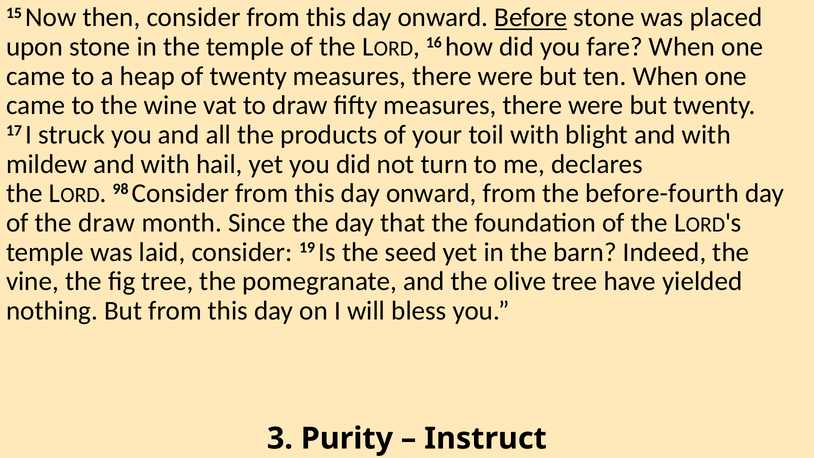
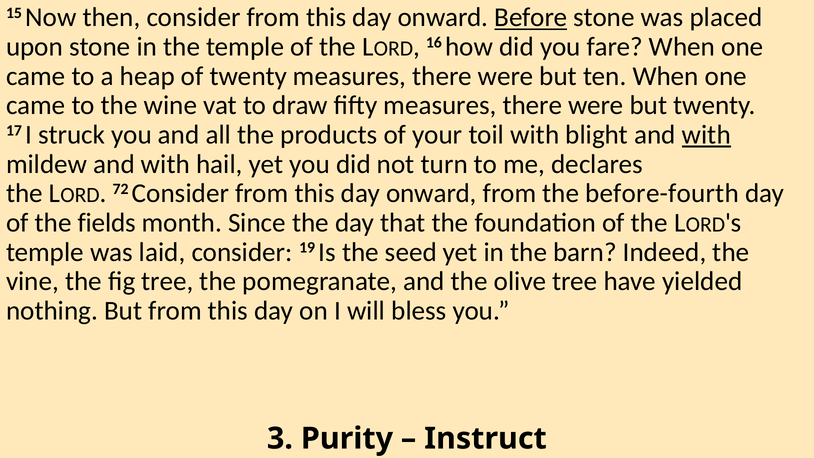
with underline: none -> present (706, 135)
98: 98 -> 72 (121, 189)
the draw: draw -> fields (107, 223)
